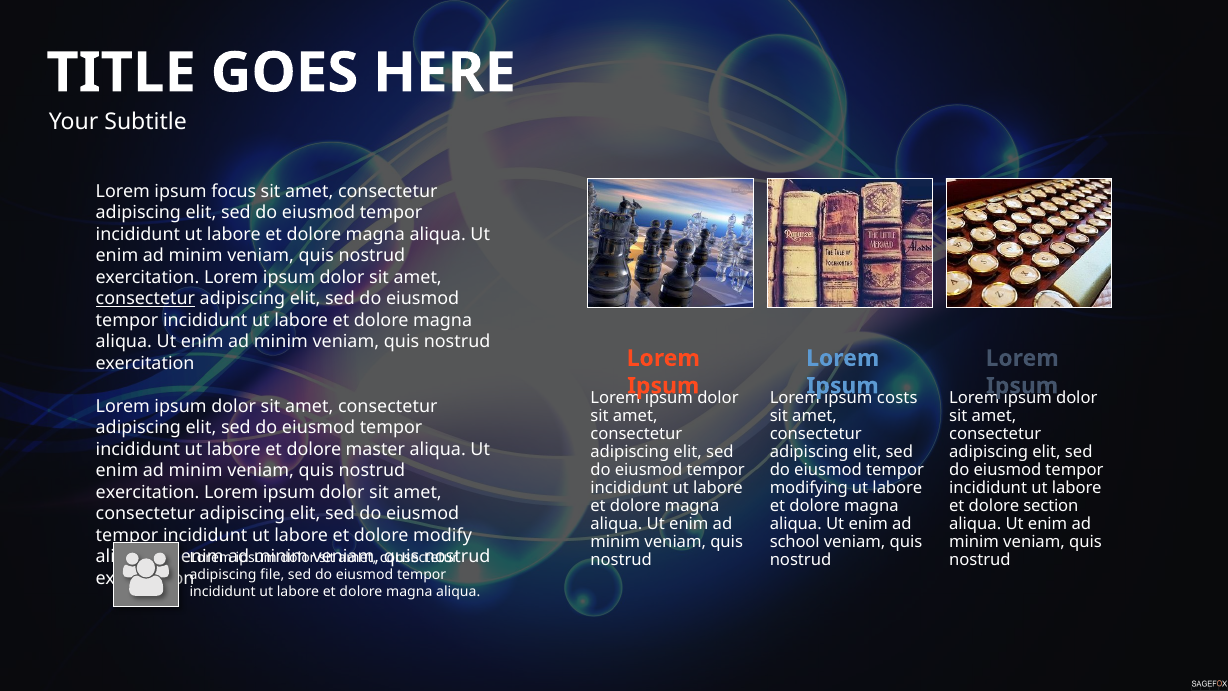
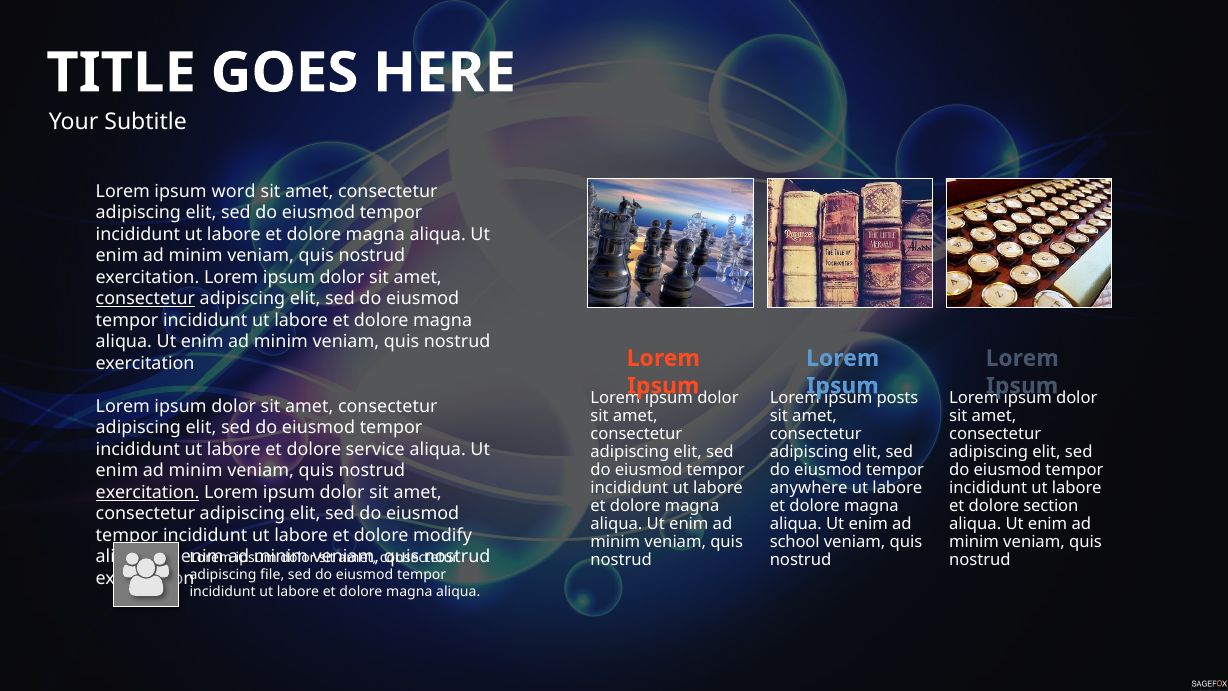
focus: focus -> word (234, 191)
costs: costs -> posts (897, 398)
master: master -> service (375, 449)
modifying: modifying -> anywhere (809, 488)
exercitation underline: none -> present (148, 492)
